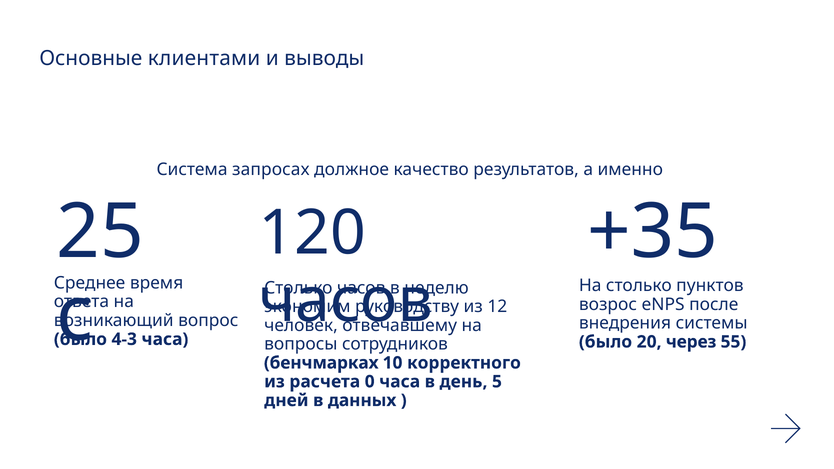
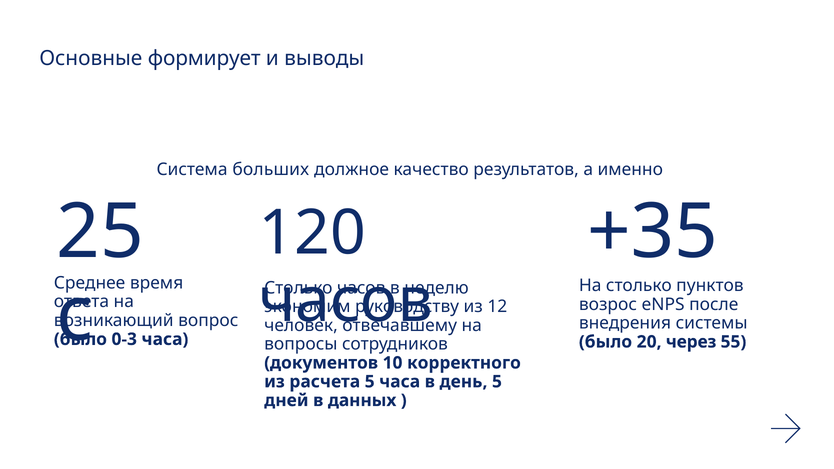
клиентами: клиентами -> формирует (204, 59)
запросах: запросах -> больших (271, 170)
4-3: 4-3 -> 0-3 (124, 339)
бенчмарках: бенчмарках -> документов (321, 363)
расчета 0: 0 -> 5 (370, 382)
